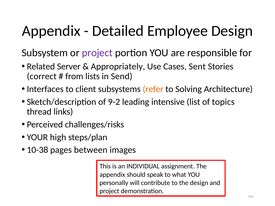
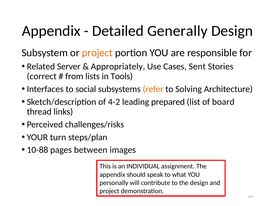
Employee: Employee -> Generally (177, 31)
project colour: purple -> orange (97, 53)
Send: Send -> Tools (122, 76)
client: client -> social (86, 89)
9-2: 9-2 -> 4-2 (114, 102)
intensive: intensive -> prepared (168, 102)
topics: topics -> board (223, 102)
high: high -> turn (58, 137)
10-38: 10-38 -> 10-88 (37, 150)
